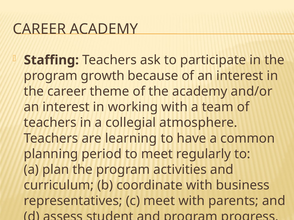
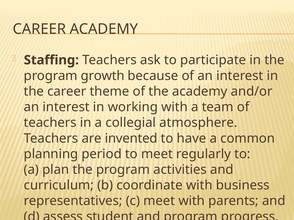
learning: learning -> invented (131, 139)
